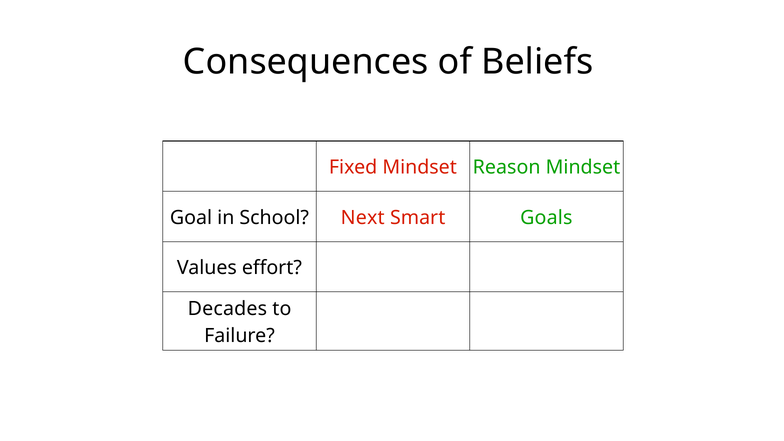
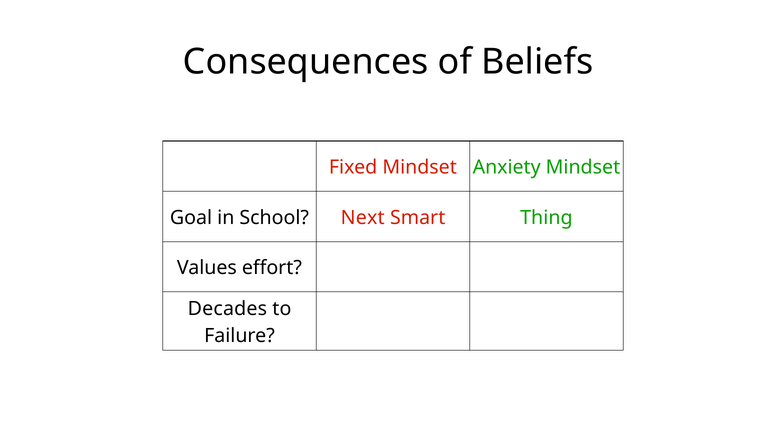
Reason: Reason -> Anxiety (507, 167)
Goals: Goals -> Thing (546, 218)
